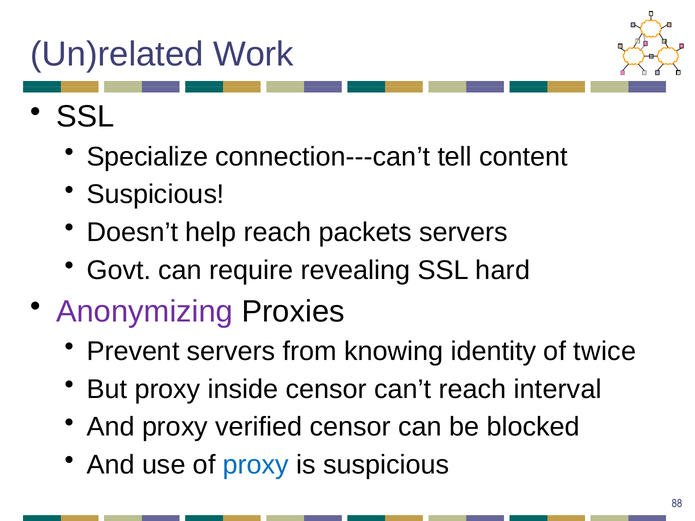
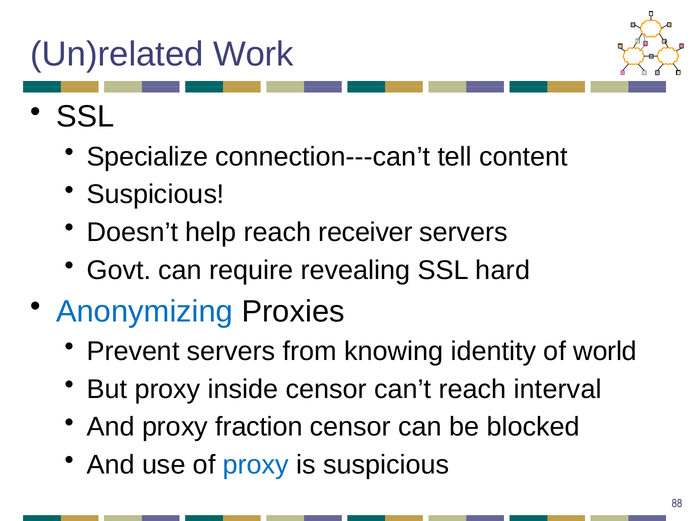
packets: packets -> receiver (366, 232)
Anonymizing colour: purple -> blue (145, 312)
twice: twice -> world (605, 351)
verified: verified -> fraction (259, 427)
